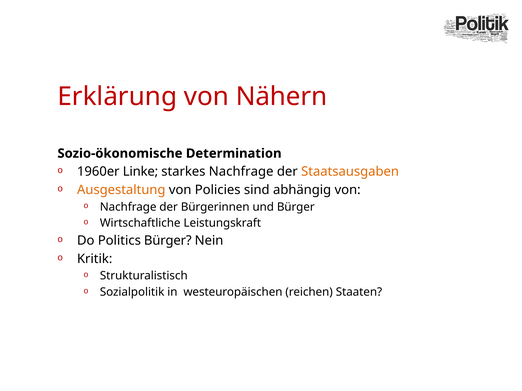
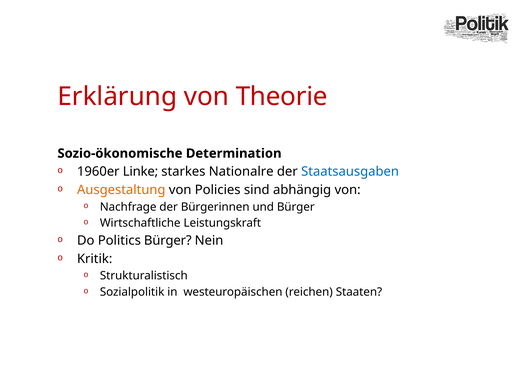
Nähern: Nähern -> Theorie (282, 97)
starkes Nachfrage: Nachfrage -> Nationalre (241, 172)
Staatsausgaben colour: orange -> blue (350, 172)
